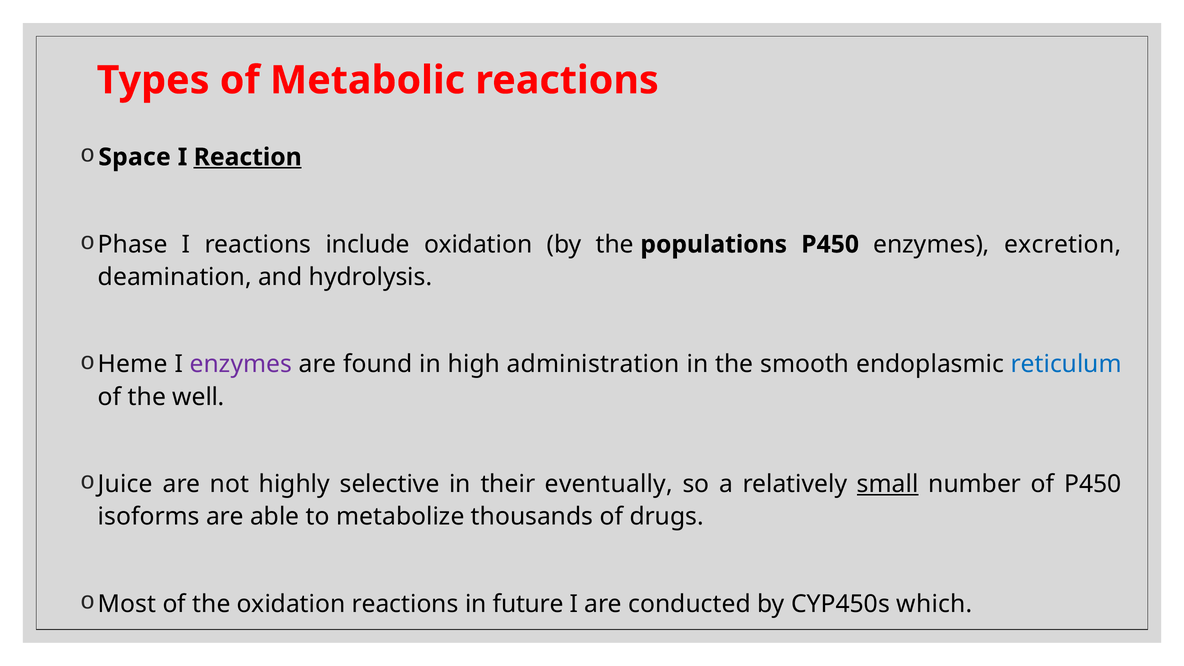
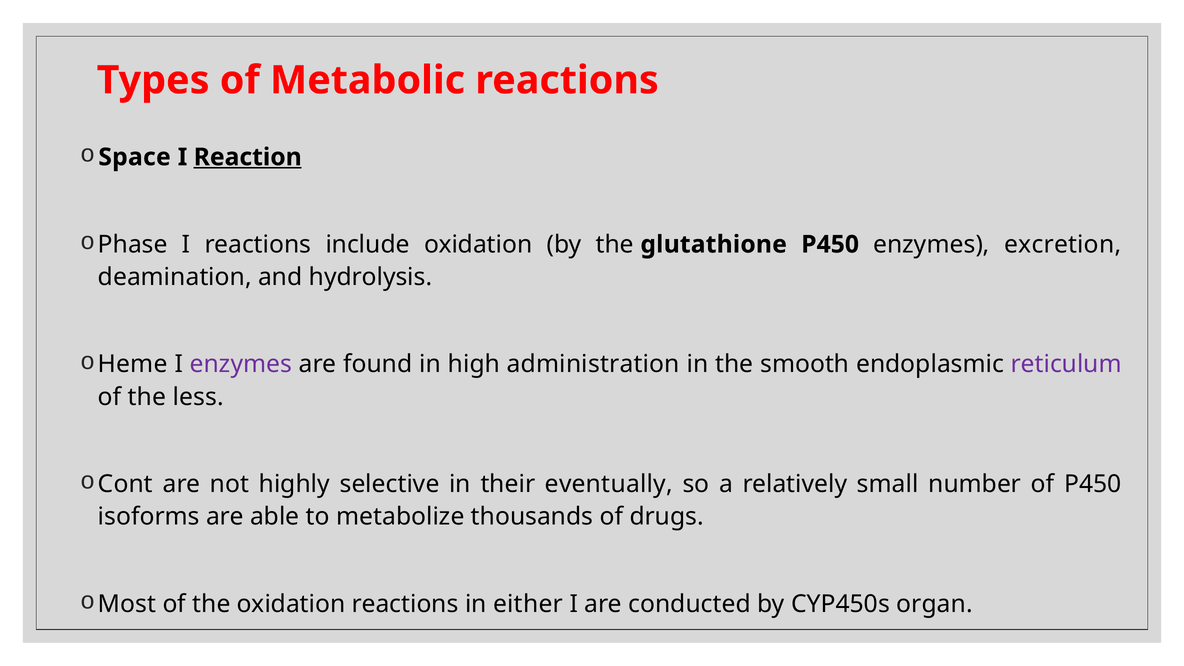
populations: populations -> glutathione (714, 244)
reticulum colour: blue -> purple (1066, 364)
well: well -> less (198, 397)
Juice: Juice -> Cont (125, 484)
small underline: present -> none (888, 484)
future: future -> either (528, 604)
which: which -> organ (934, 604)
